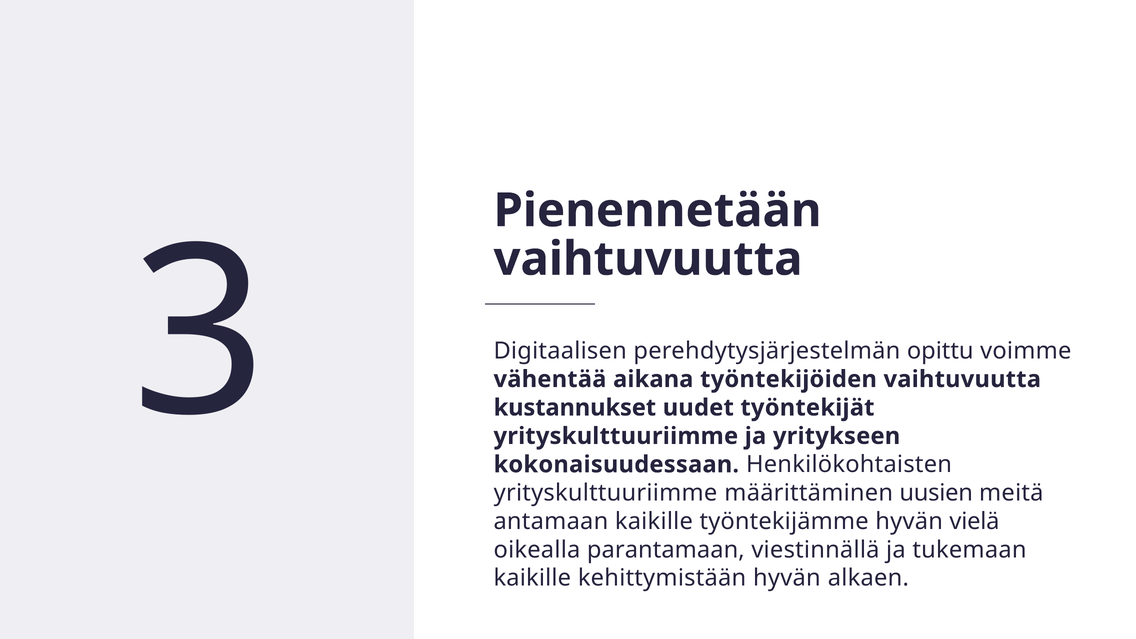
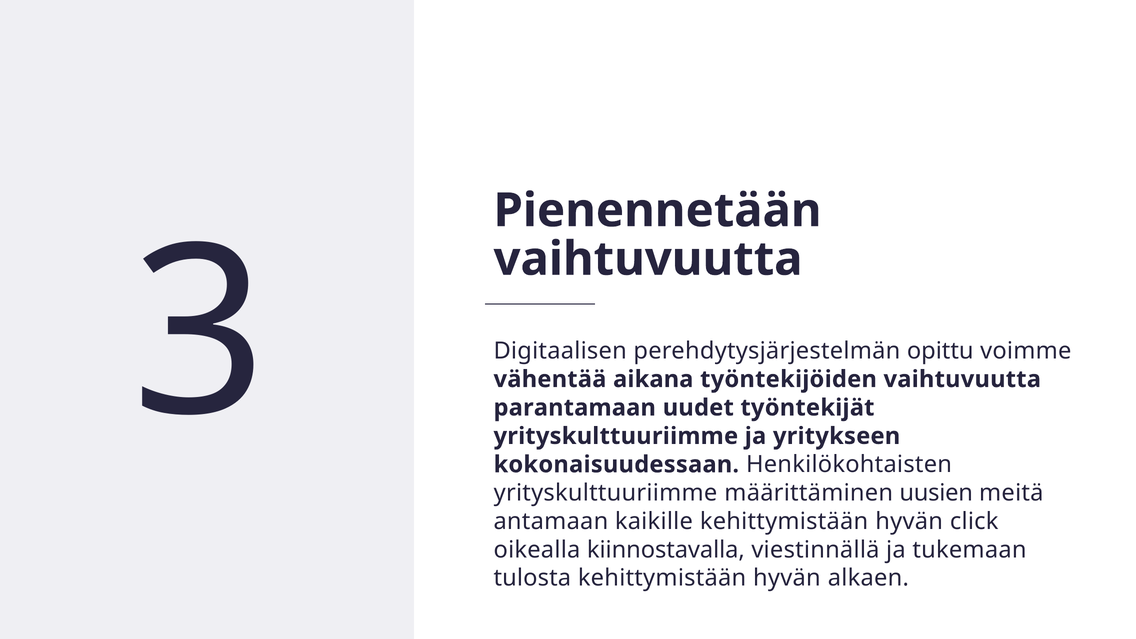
kustannukset: kustannukset -> parantamaan (575, 408)
kaikille työntekijämme: työntekijämme -> kehittymistään (784, 521)
vielä: vielä -> click (974, 521)
parantamaan: parantamaan -> kiinnostavalla (666, 550)
kaikille: kaikille -> tulosta (532, 578)
